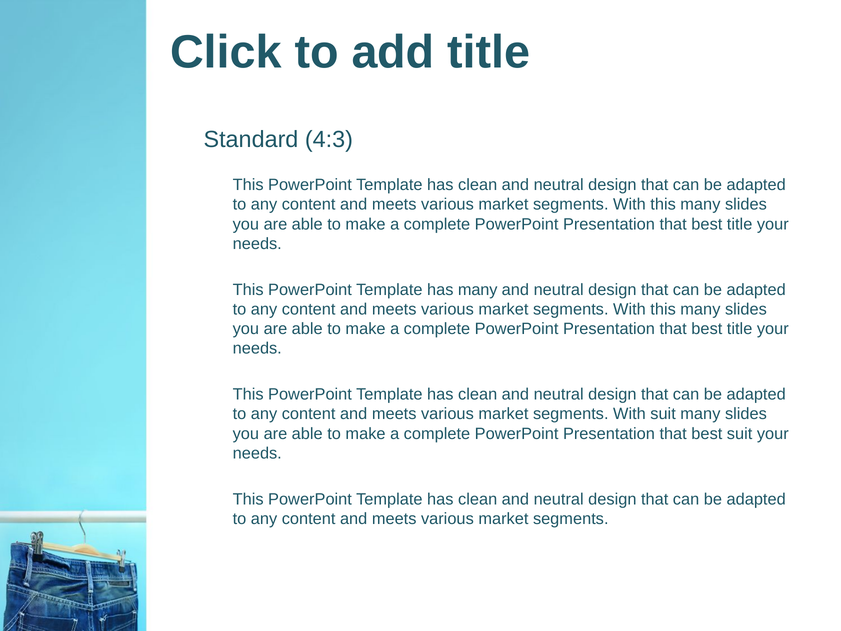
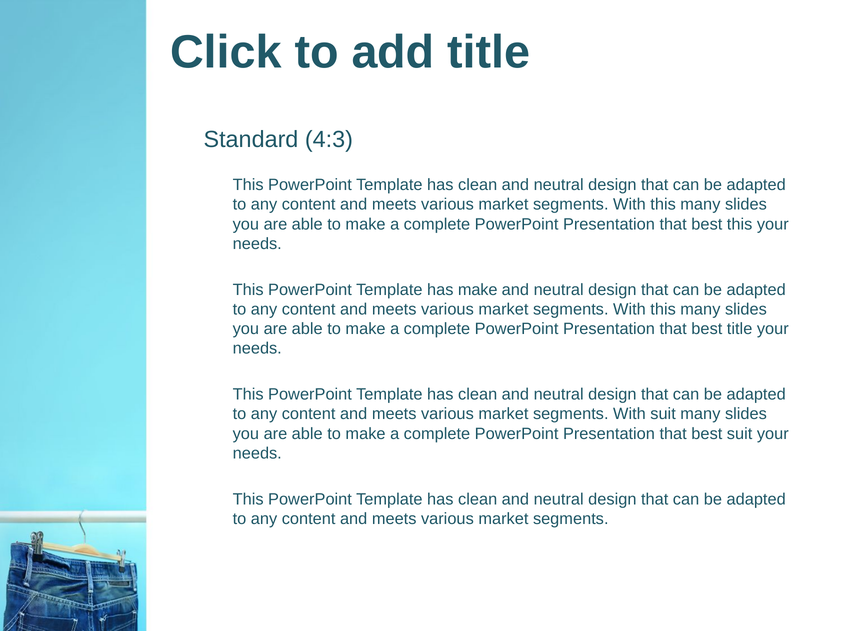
title: title -> this (740, 224)
has many: many -> make (478, 290)
